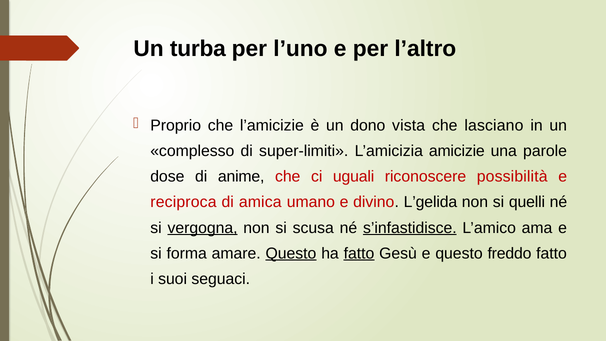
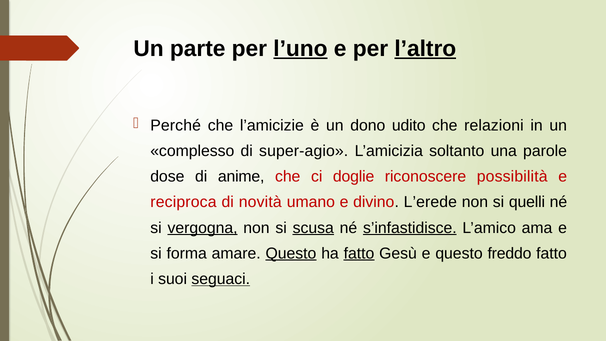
turba: turba -> parte (198, 49)
l’uno underline: none -> present (300, 49)
l’altro underline: none -> present (425, 49)
Proprio: Proprio -> Perché (176, 126)
vista: vista -> udito (409, 126)
lasciano: lasciano -> relazioni (494, 126)
super-limiti: super-limiti -> super-agio (304, 151)
amicizie: amicizie -> soltanto (457, 151)
uguali: uguali -> doglie (354, 177)
amica: amica -> novità (260, 202)
L’gelida: L’gelida -> L’erede (430, 202)
scusa underline: none -> present (313, 228)
seguaci underline: none -> present (221, 279)
